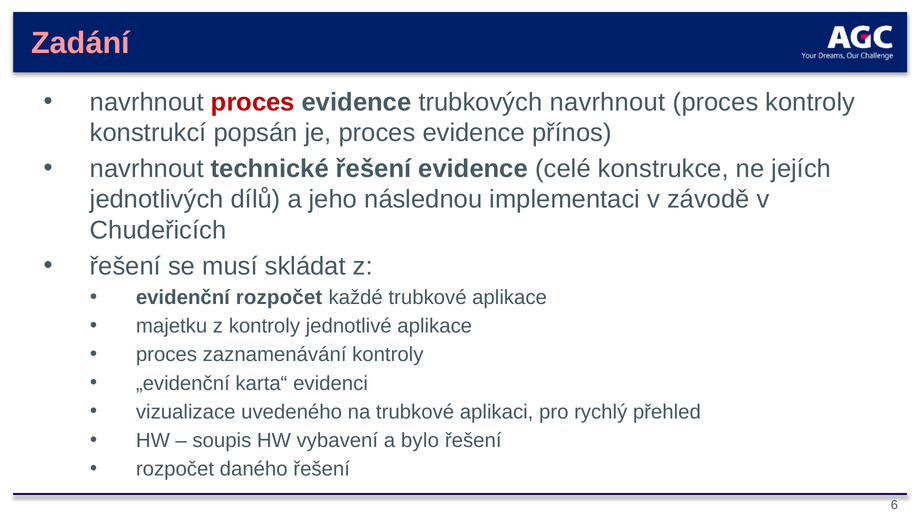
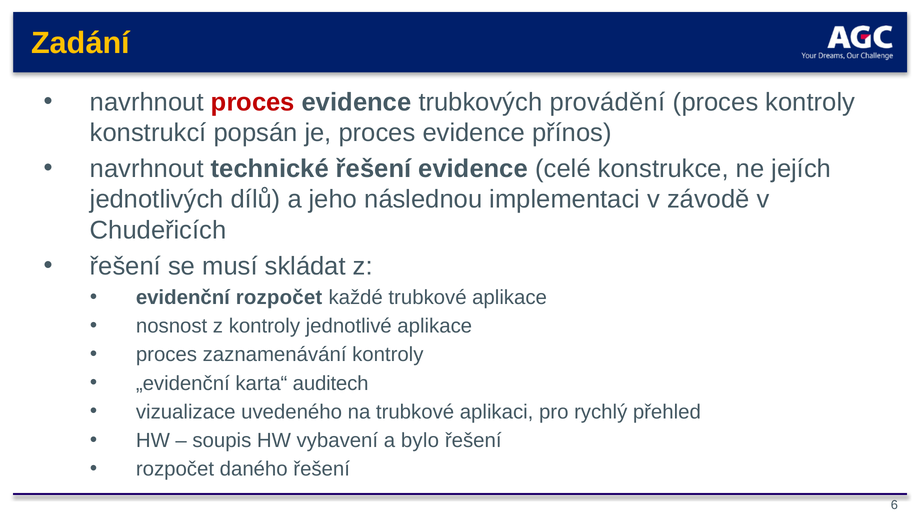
Zadání colour: pink -> yellow (80, 43)
trubkových navrhnout: navrhnout -> provádění (607, 102)
majetku: majetku -> nosnost (172, 326)
evidenci: evidenci -> auditech (331, 383)
